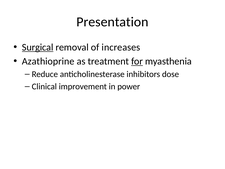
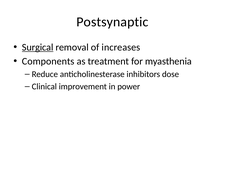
Presentation: Presentation -> Postsynaptic (112, 22)
Azathioprine: Azathioprine -> Components (48, 61)
for underline: present -> none (137, 61)
